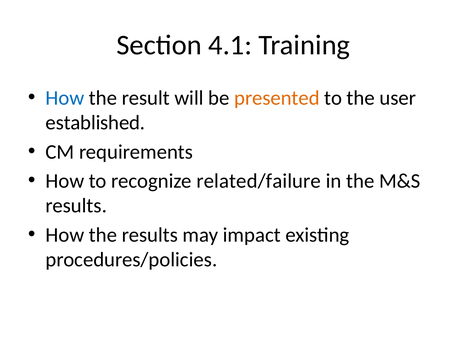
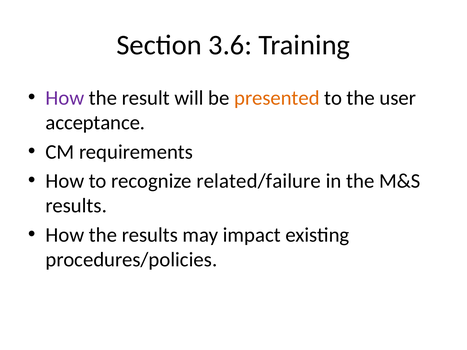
4.1: 4.1 -> 3.6 (230, 45)
How colour: blue -> purple (65, 98)
established: established -> acceptance (95, 123)
